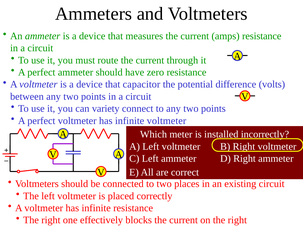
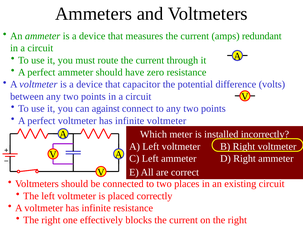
amps resistance: resistance -> redundant (262, 36)
variety: variety -> against (106, 109)
